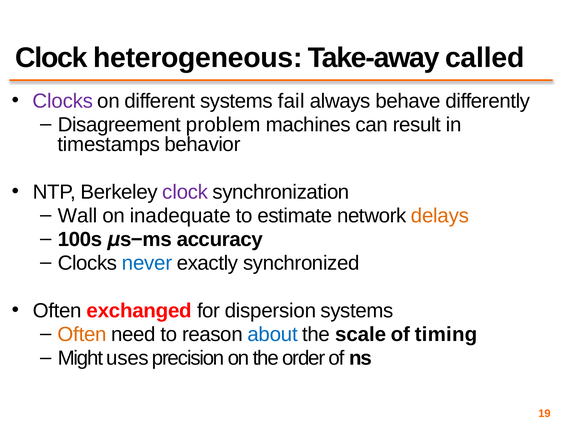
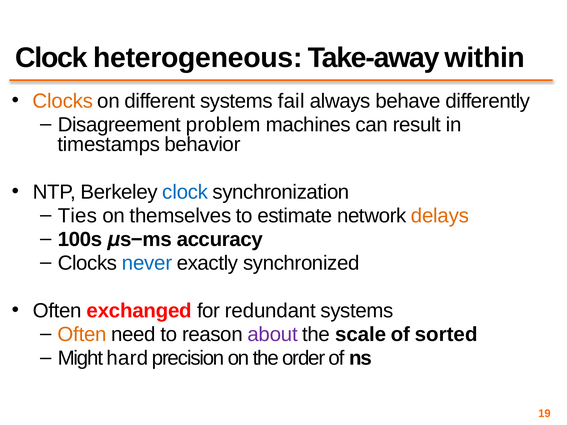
called: called -> within (485, 58)
Clocks colour: purple -> orange (63, 101)
clock colour: purple -> blue (185, 192)
Wall: Wall -> Ties (78, 216)
inadequate: inadequate -> themselves (180, 216)
dispersion: dispersion -> redundant (270, 311)
about colour: blue -> purple (273, 335)
timing: timing -> sorted (446, 335)
uses: uses -> hard (127, 358)
